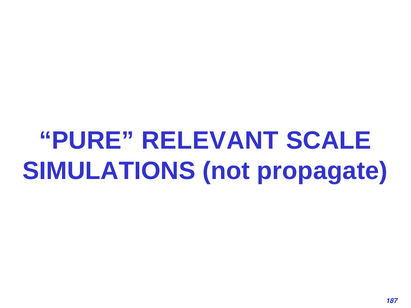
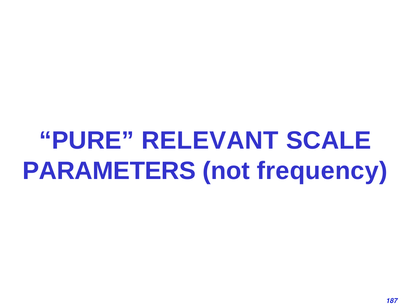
SIMULATIONS: SIMULATIONS -> PARAMETERS (109, 171)
propagate: propagate -> frequency (322, 171)
